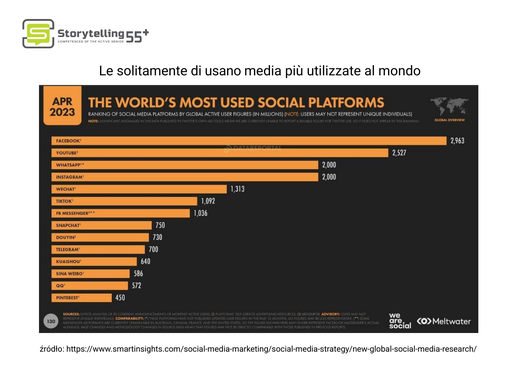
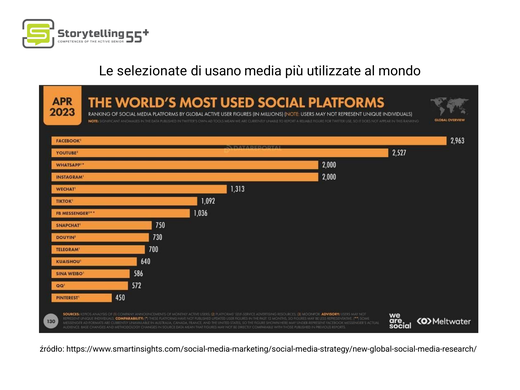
solitamente: solitamente -> selezionate (152, 71)
